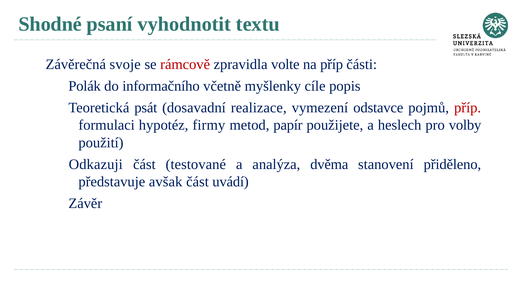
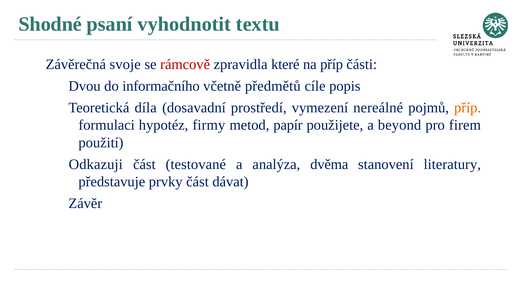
volte: volte -> které (285, 64)
Polák: Polák -> Dvou (85, 86)
myšlenky: myšlenky -> předmětů (273, 86)
psát: psát -> díla (146, 108)
realizace: realizace -> prostředí (259, 108)
odstavce: odstavce -> nereálné (378, 108)
příp colour: red -> orange (468, 108)
heslech: heslech -> beyond (400, 125)
volby: volby -> firem (465, 125)
přiděleno: přiděleno -> literatury (452, 164)
avšak: avšak -> prvky (166, 182)
uvádí: uvádí -> dávat (230, 182)
